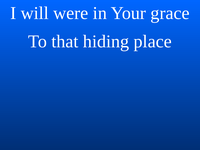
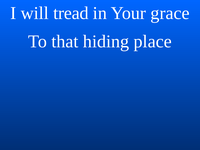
were: were -> tread (71, 13)
